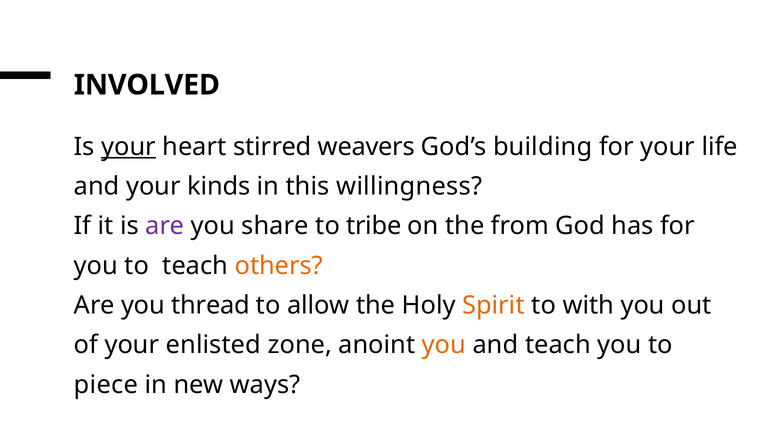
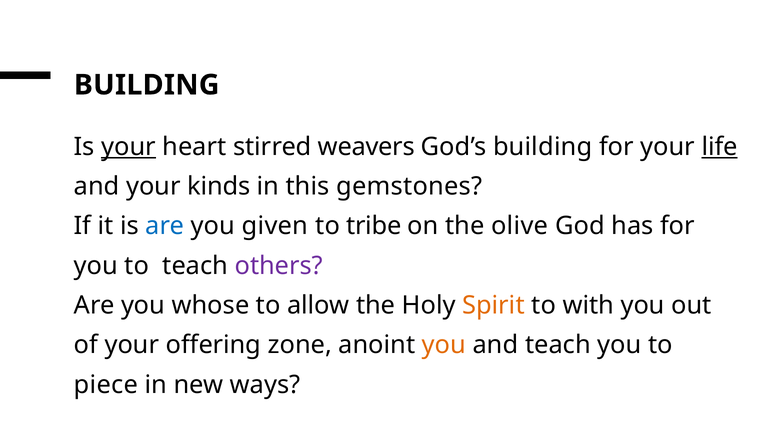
INVOLVED: INVOLVED -> BUILDING (147, 85)
life underline: none -> present (720, 147)
willingness: willingness -> gemstones (409, 186)
are colour: purple -> blue (165, 226)
share: share -> given (275, 226)
from: from -> olive (520, 226)
others colour: orange -> purple (279, 266)
thread: thread -> whose (211, 305)
enlisted: enlisted -> offering (213, 345)
